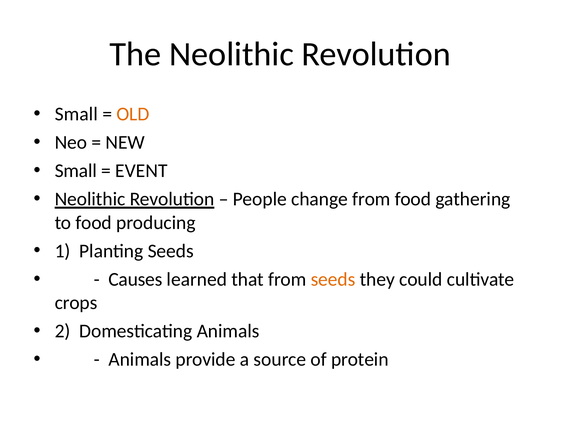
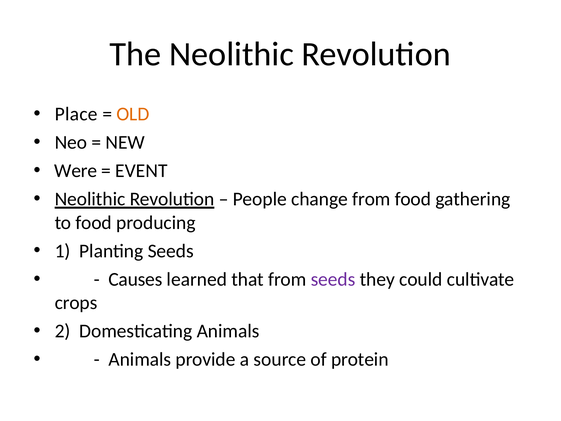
Small: Small -> Place (76, 114)
Small: Small -> Were (76, 171)
seeds colour: orange -> purple (333, 279)
